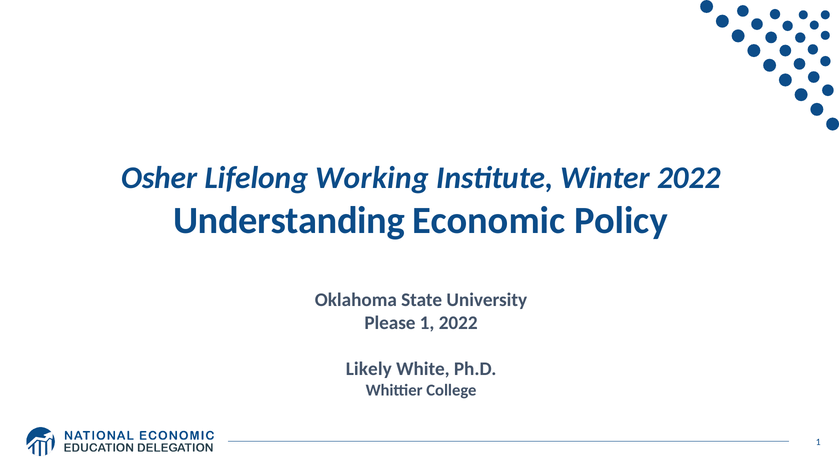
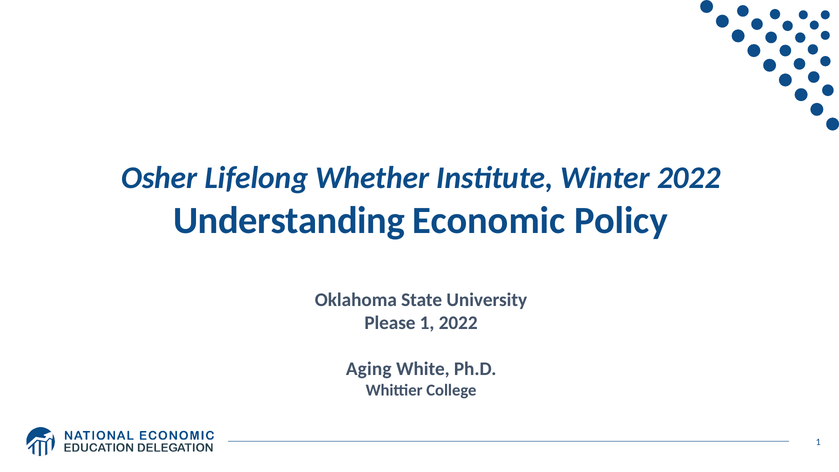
Working: Working -> Whether (372, 178)
Likely: Likely -> Aging (369, 369)
